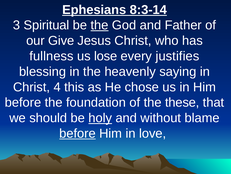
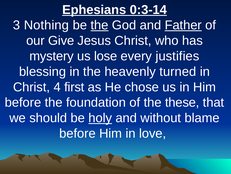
8:3-14: 8:3-14 -> 0:3-14 (148, 10)
Spiritual: Spiritual -> Nothing (46, 25)
Father underline: none -> present (183, 25)
fullness: fullness -> mystery (52, 56)
saying: saying -> turned (178, 71)
this: this -> first (74, 87)
before underline: present -> none (78, 133)
